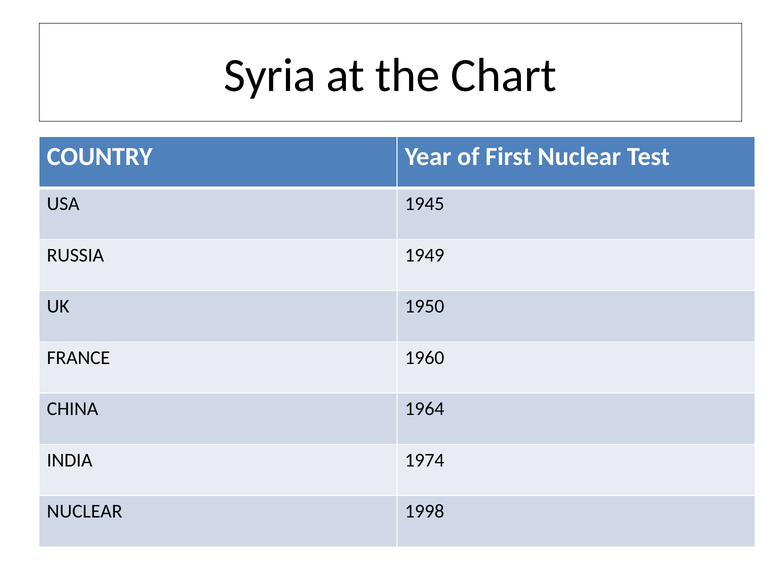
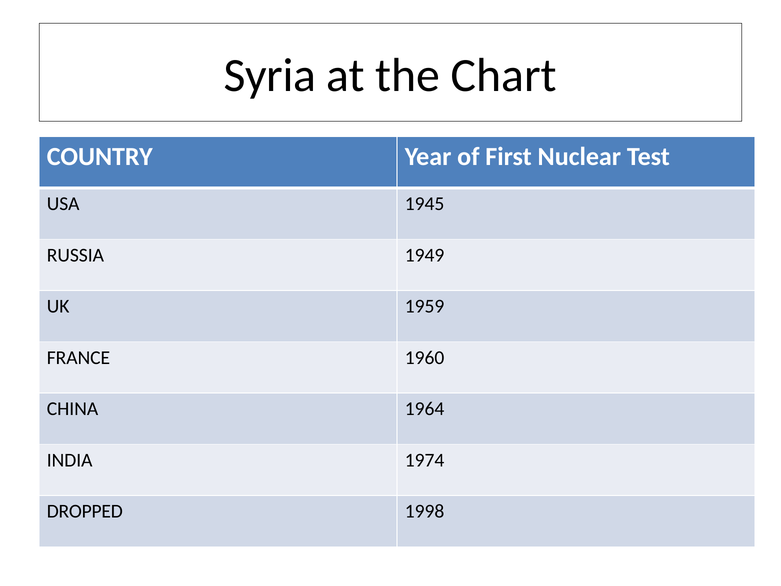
1950: 1950 -> 1959 (425, 306)
NUCLEAR: NUCLEAR -> DROPPED (85, 511)
